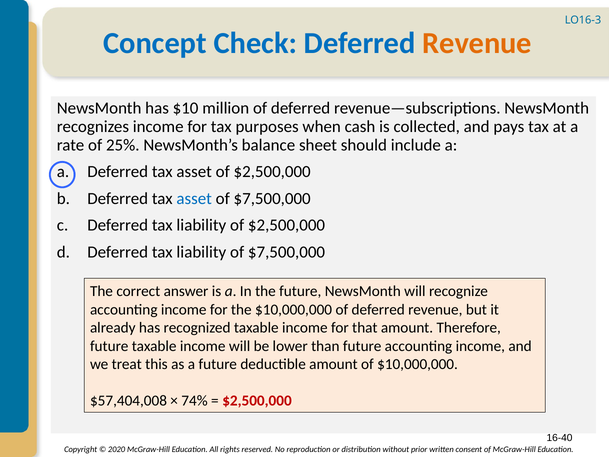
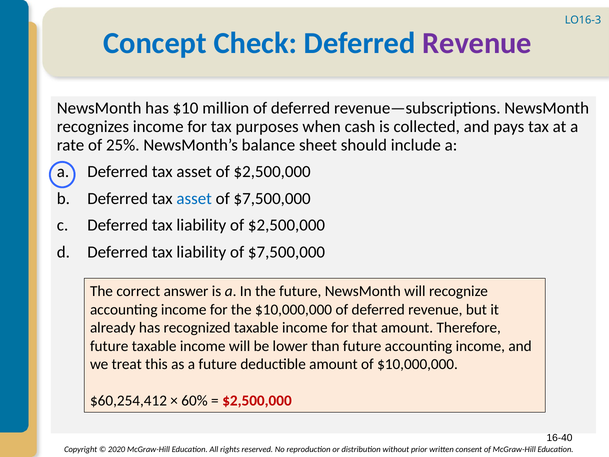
Revenue colour: orange -> purple (477, 43)
$57,404,008: $57,404,008 -> $60,254,412 (129, 401)
74%: 74% -> 60% (194, 401)
